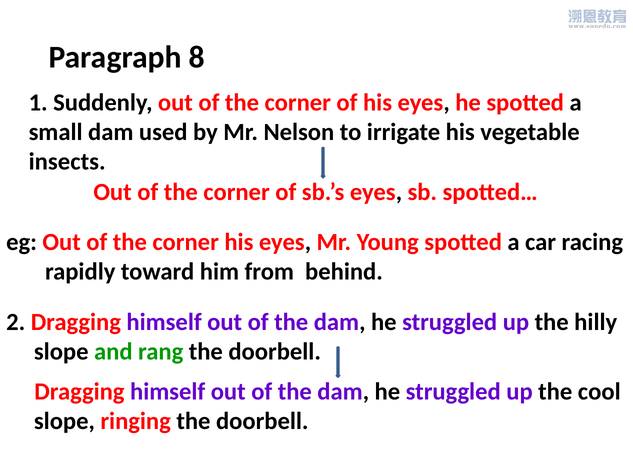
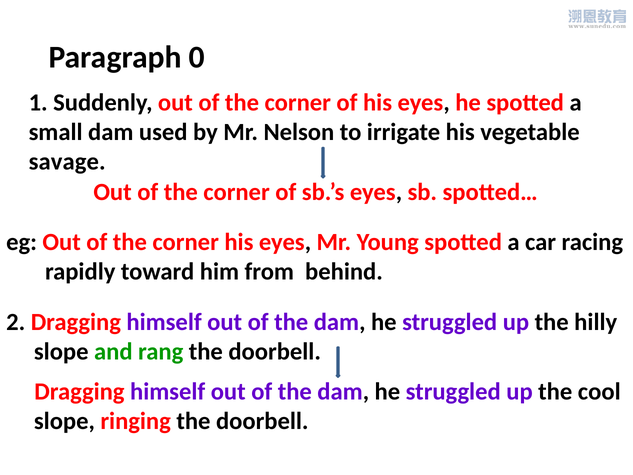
8: 8 -> 0 (197, 57)
insects: insects -> savage (67, 162)
